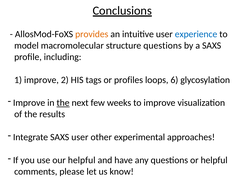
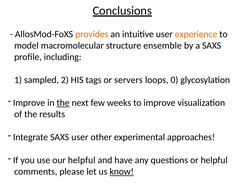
experience colour: blue -> orange (196, 34)
structure questions: questions -> ensemble (163, 45)
1 improve: improve -> sampled (41, 80)
profiles: profiles -> servers (128, 80)
6: 6 -> 0 (174, 80)
know underline: none -> present (122, 171)
